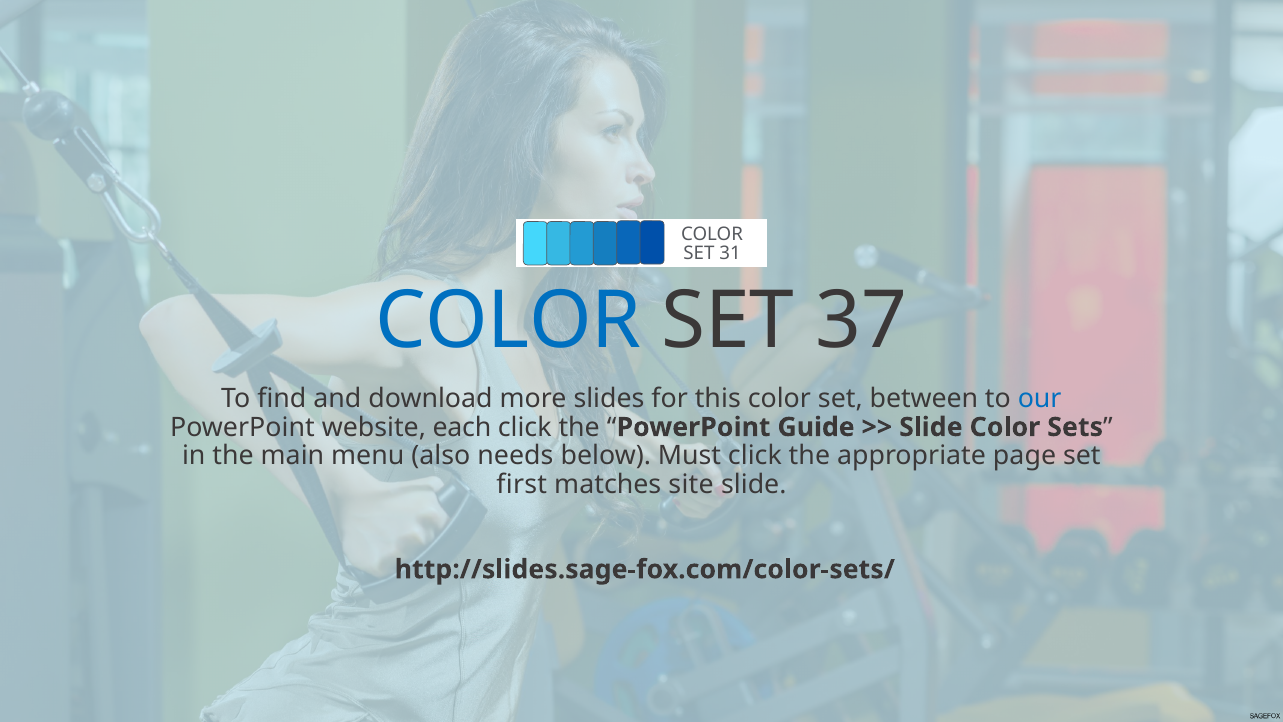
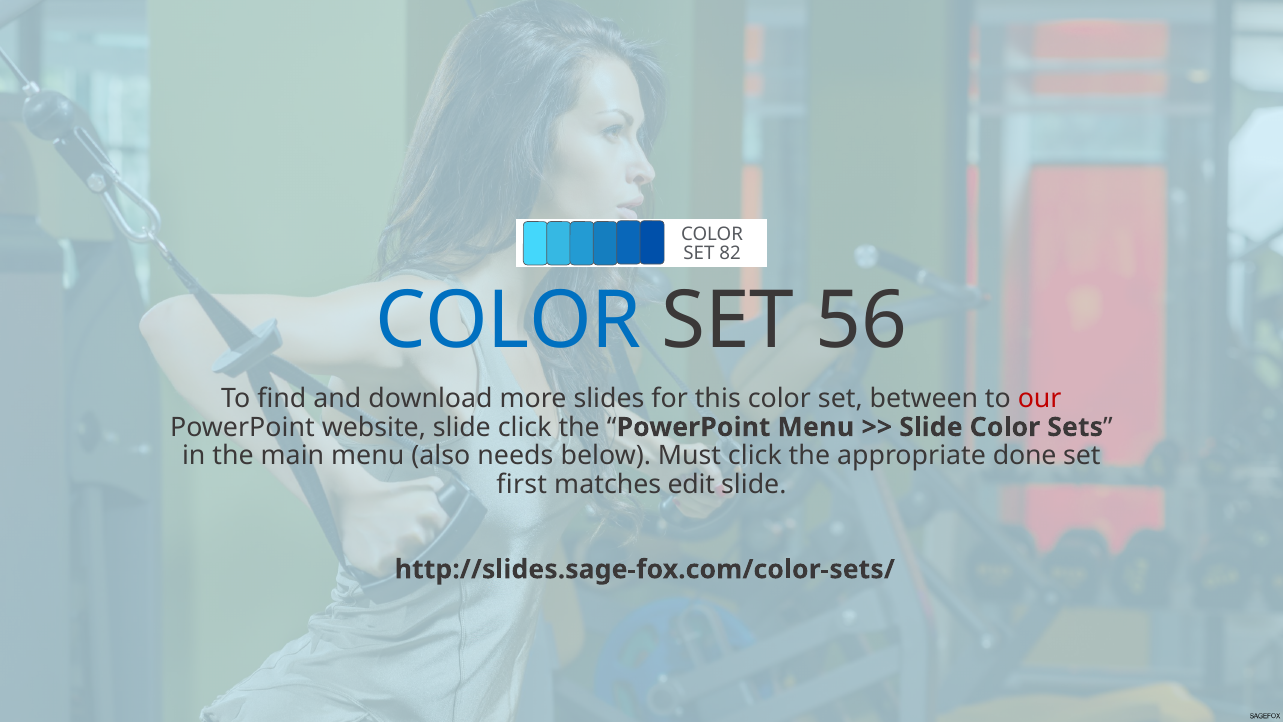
31: 31 -> 82 (730, 253)
37: 37 -> 56 (861, 321)
our colour: blue -> red (1040, 398)
website each: each -> slide (462, 427)
PowerPoint Guide: Guide -> Menu (816, 427)
page: page -> done (1025, 456)
site: site -> edit (691, 485)
